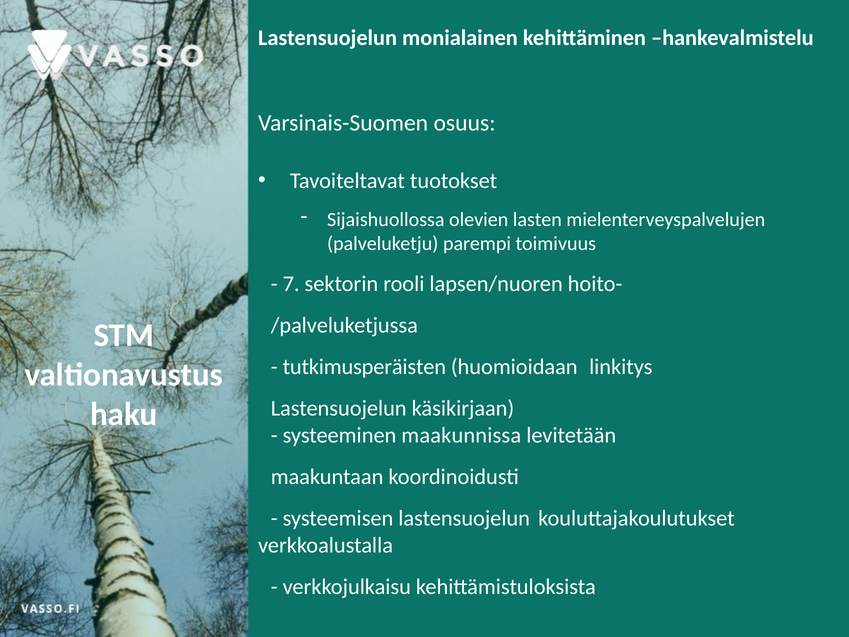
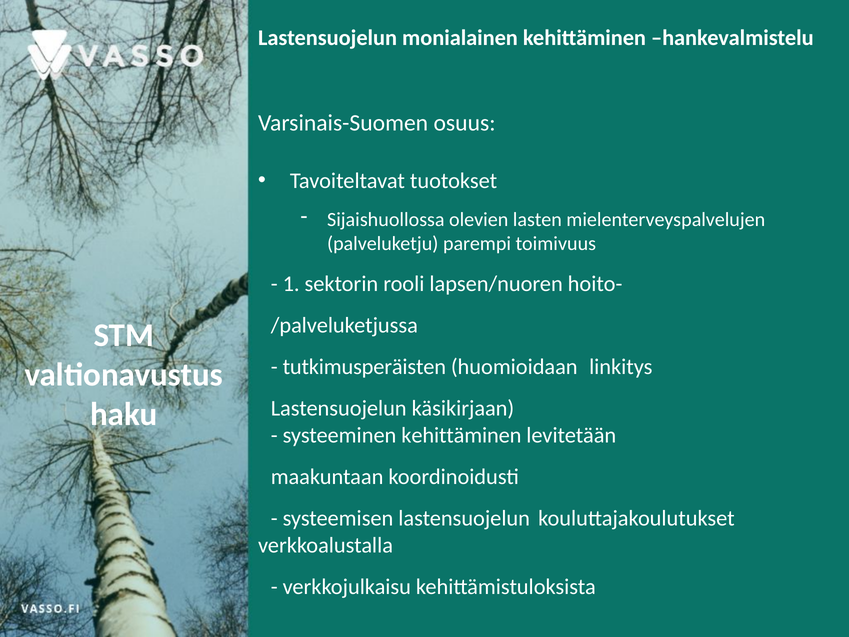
7: 7 -> 1 (291, 284)
systeeminen maakunnissa: maakunnissa -> kehittäminen (461, 435)
